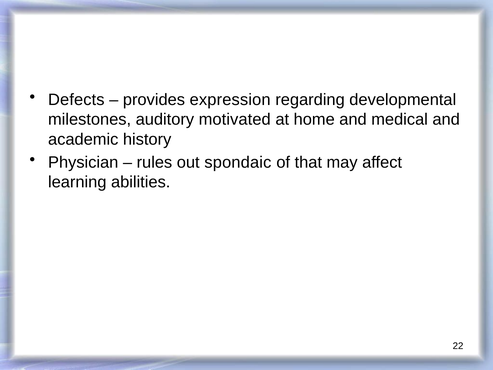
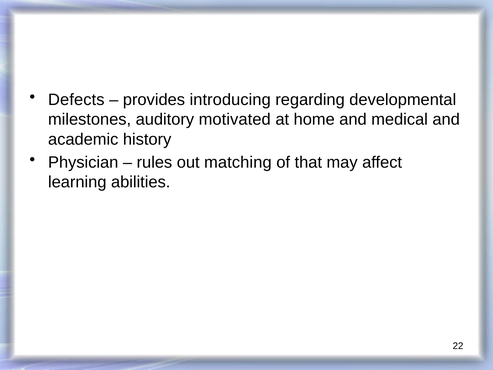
expression: expression -> introducing (230, 100)
spondaic: spondaic -> matching (238, 162)
